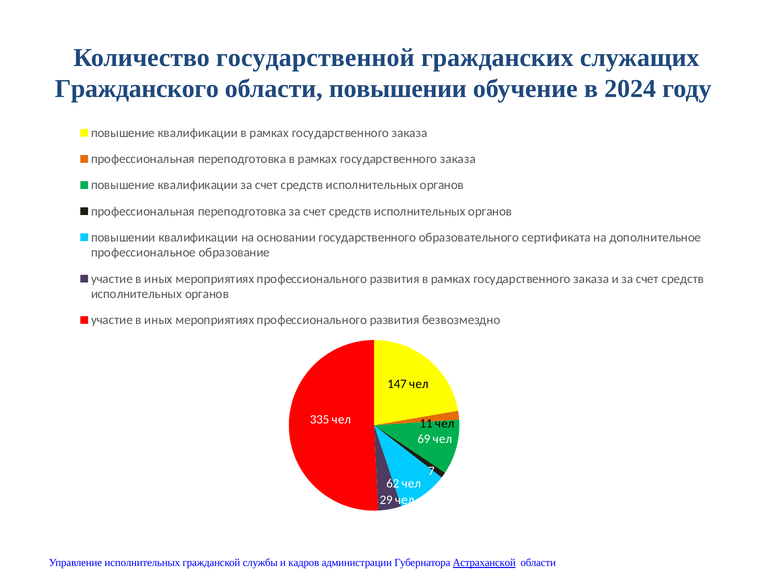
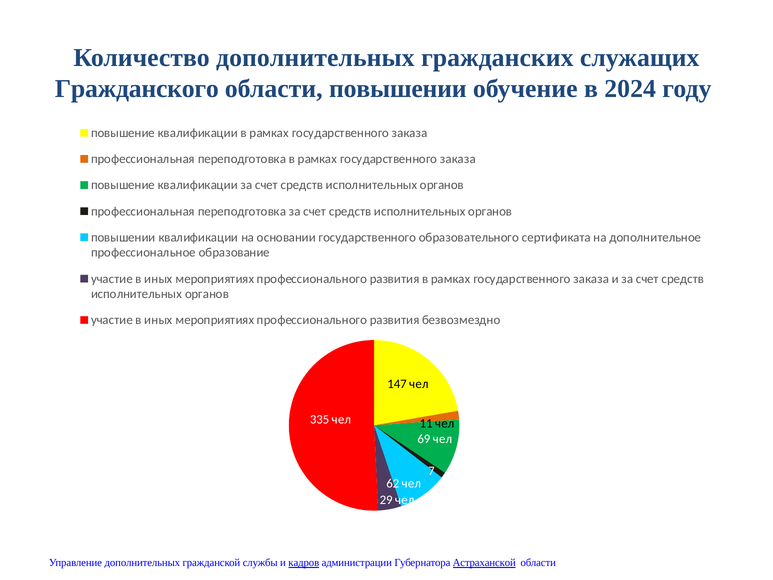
Количество государственной: государственной -> дополнительных (315, 58)
Управление исполнительных: исполнительных -> дополнительных (142, 563)
кадров underline: none -> present (304, 563)
